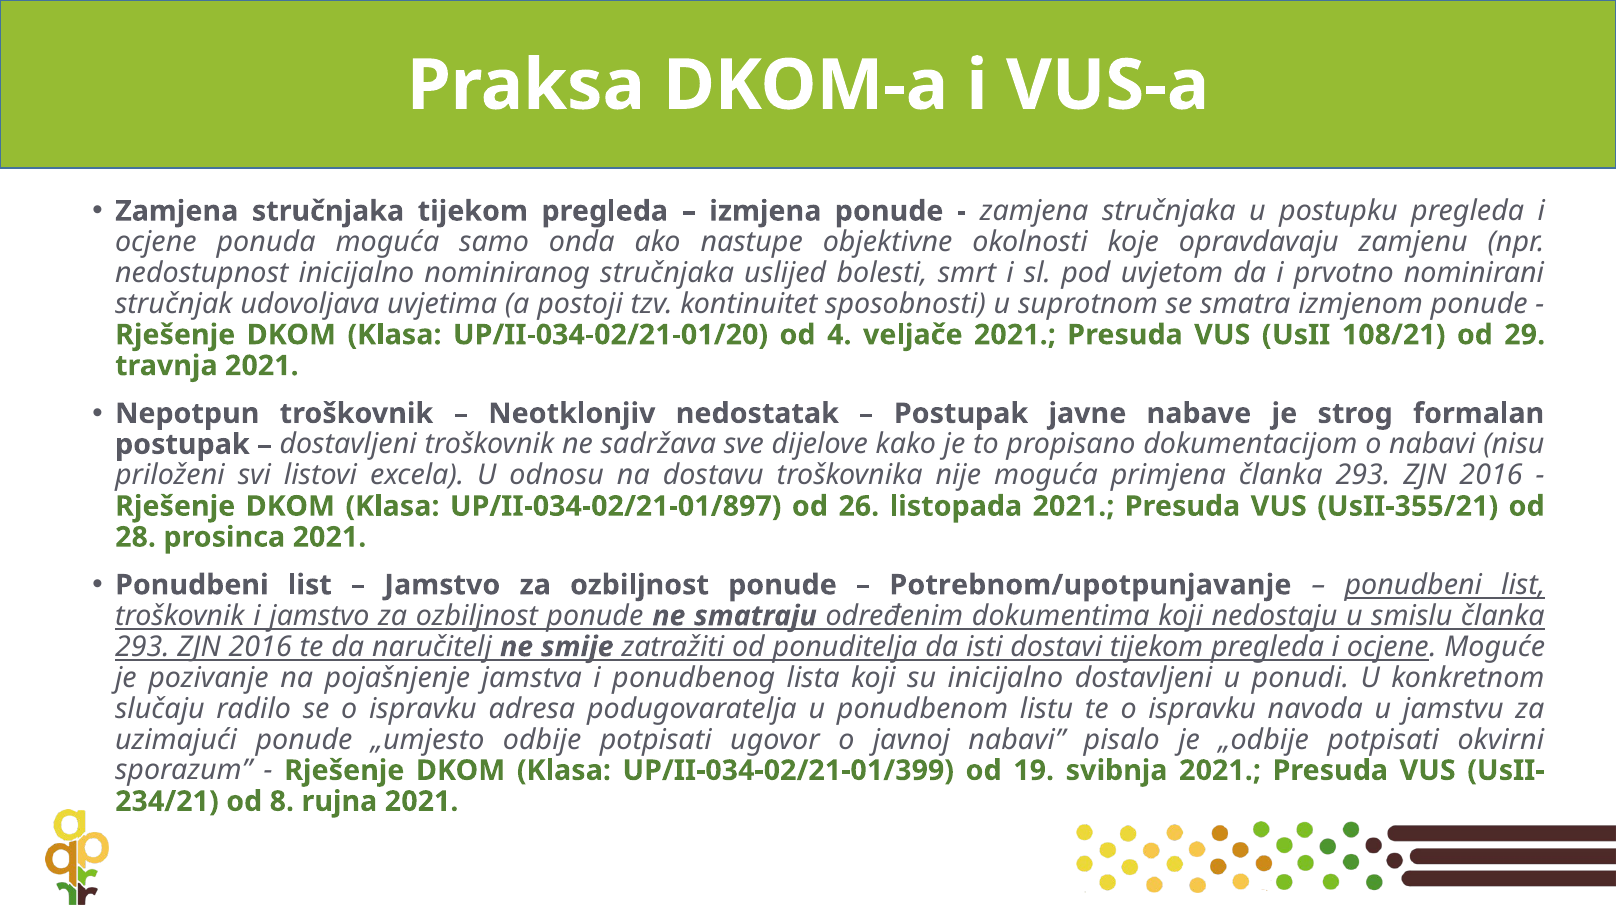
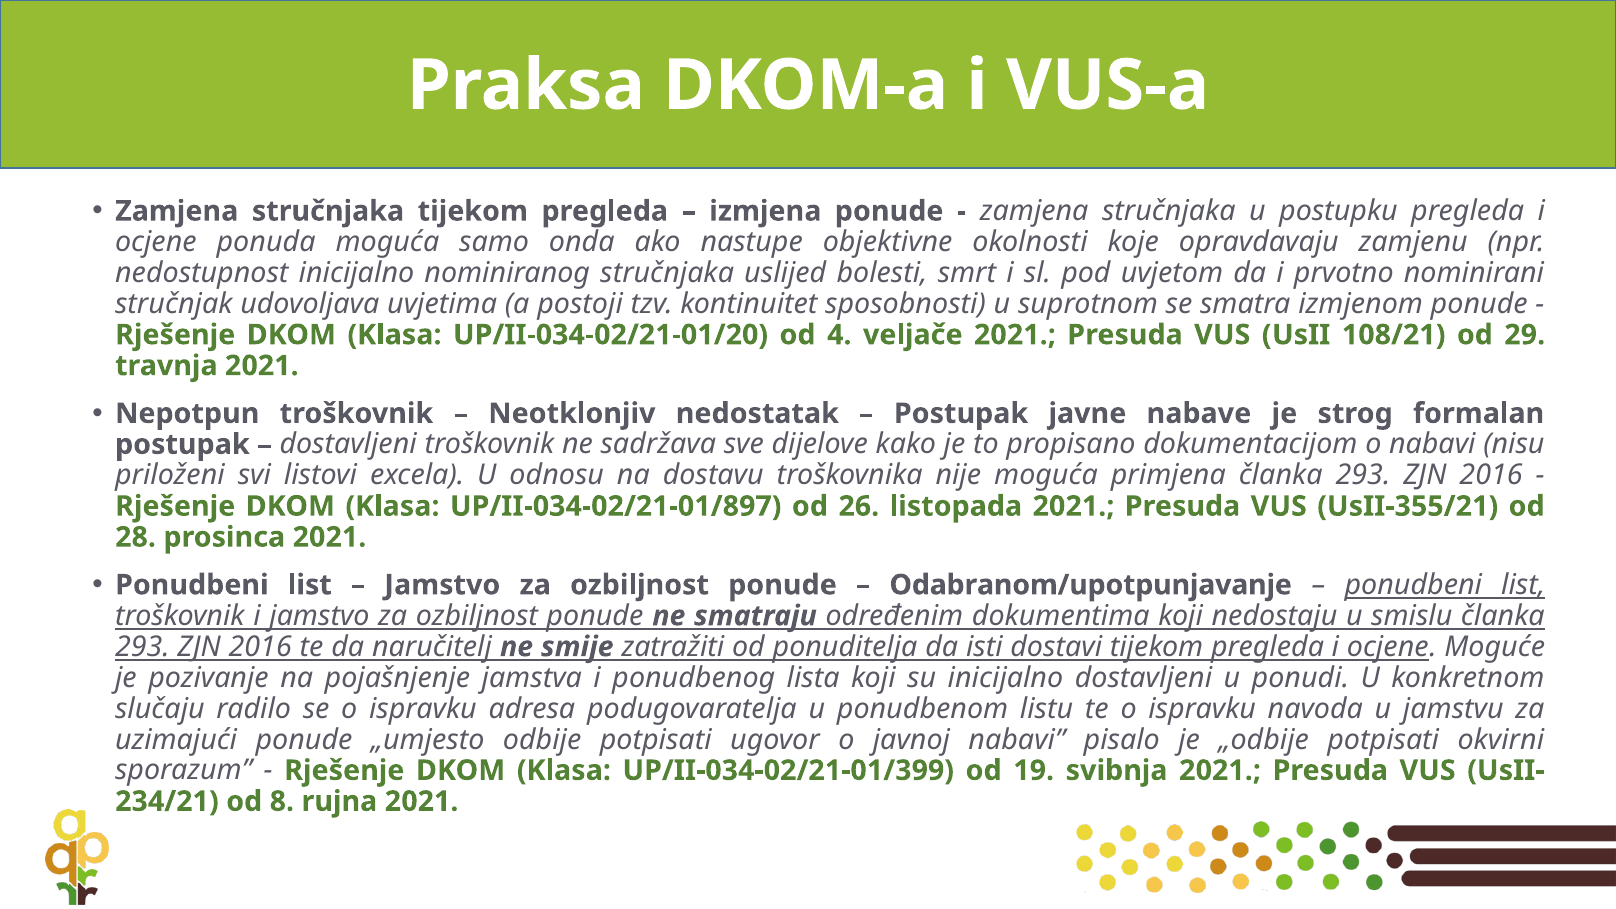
Potrebnom/upotpunjavanje: Potrebnom/upotpunjavanje -> Odabranom/upotpunjavanje (1091, 585)
